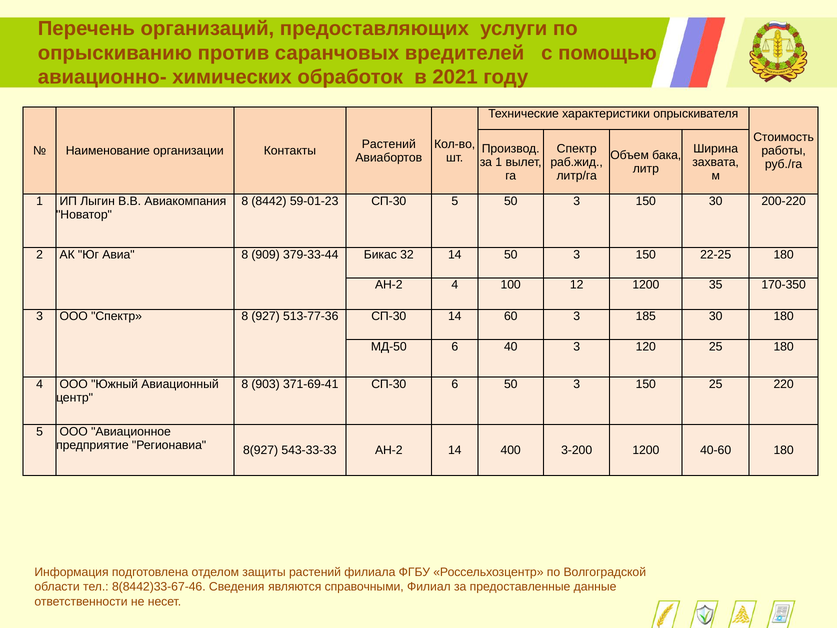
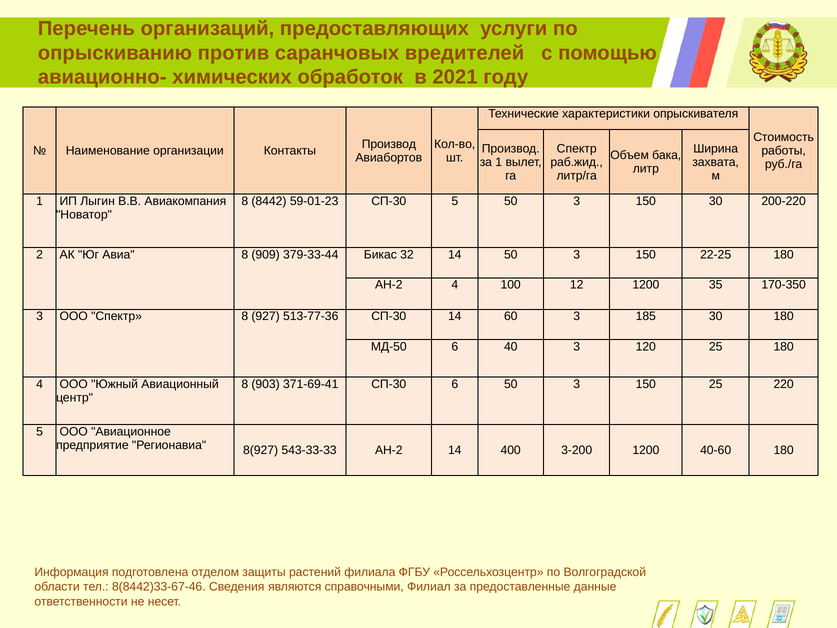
Растений: Растений -> Производ (389, 144)
